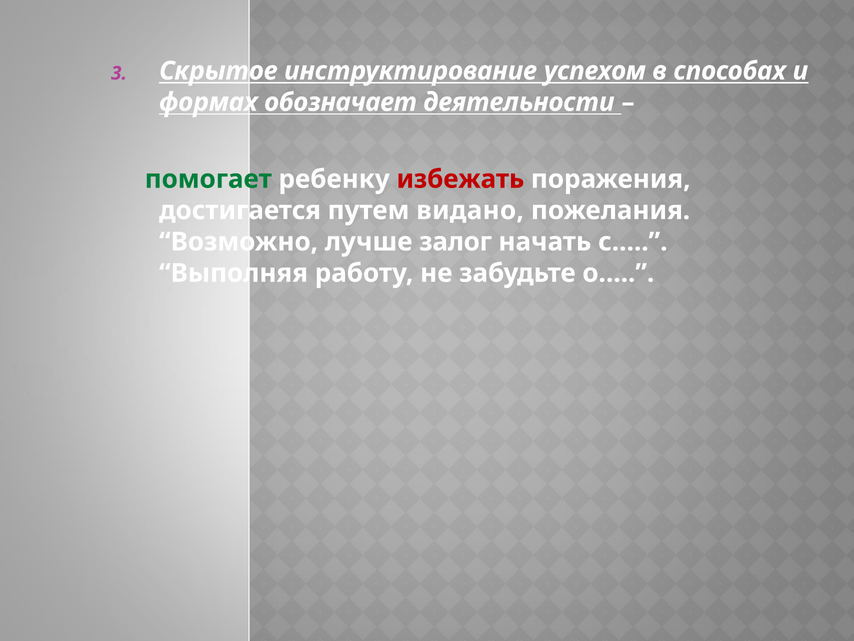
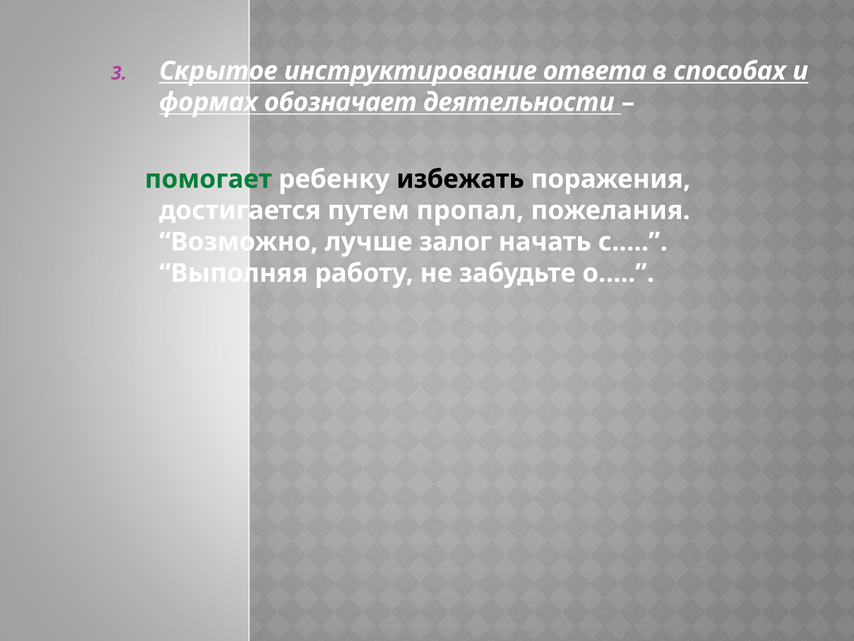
успехом: успехом -> ответа (595, 71)
избежать colour: red -> black (460, 179)
видано: видано -> пропал (470, 210)
